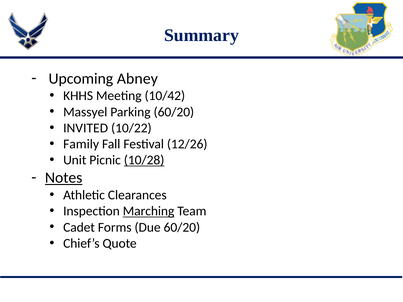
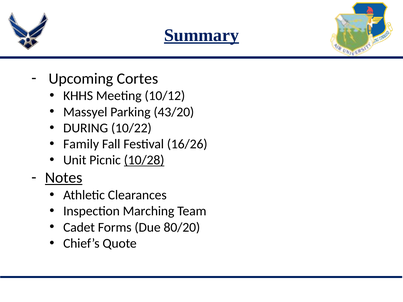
Summary underline: none -> present (202, 35)
Abney: Abney -> Cortes (137, 79)
10/42: 10/42 -> 10/12 (165, 96)
Parking 60/20: 60/20 -> 43/20 (174, 112)
INVITED: INVITED -> DURING (86, 128)
12/26: 12/26 -> 16/26 (187, 144)
Marching underline: present -> none (149, 211)
Due 60/20: 60/20 -> 80/20 (182, 227)
